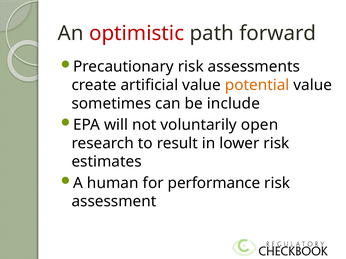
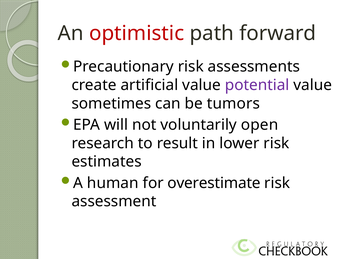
potential colour: orange -> purple (257, 85)
include: include -> tumors (233, 104)
performance: performance -> overestimate (214, 183)
